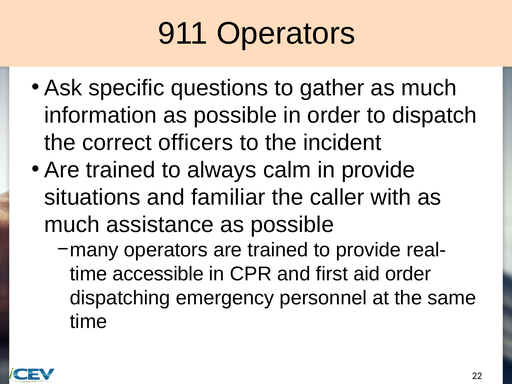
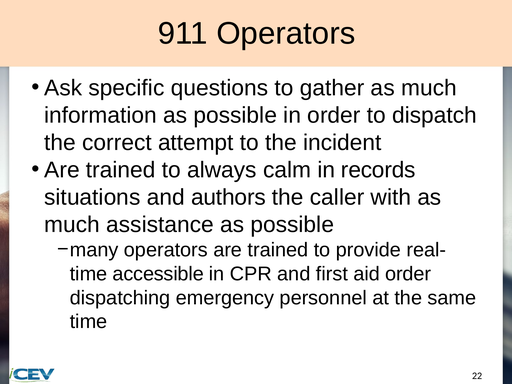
officers: officers -> attempt (196, 143)
in provide: provide -> records (378, 170)
familiar: familiar -> authors (228, 197)
